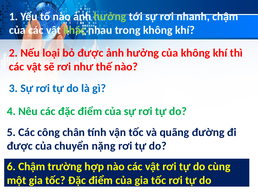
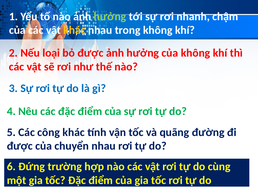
khác colour: light green -> yellow (74, 30)
công chân: chân -> khác (74, 133)
chuyển nặng: nặng -> nhau (104, 146)
6 Chậm: Chậm -> Đứng (32, 167)
